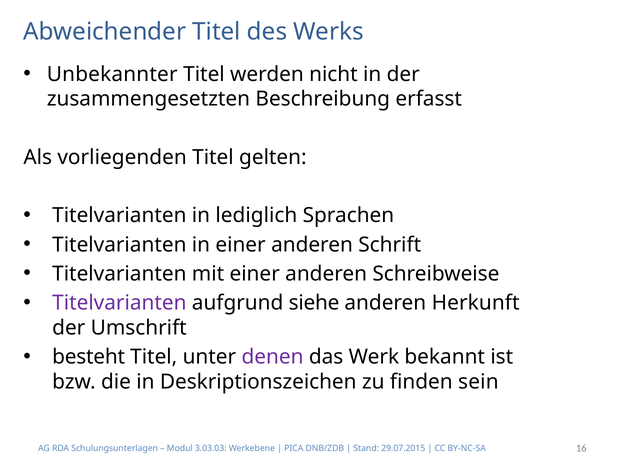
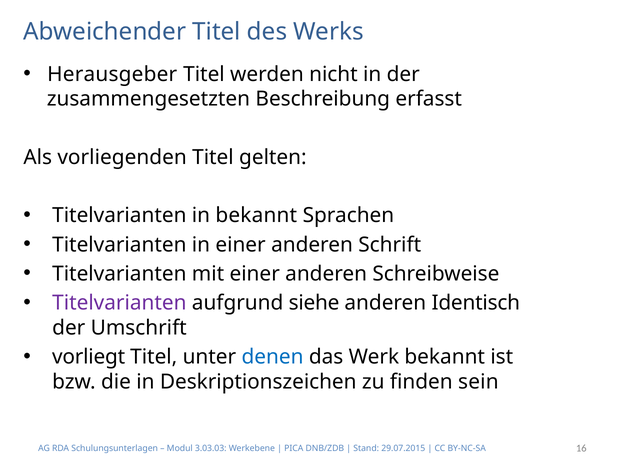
Unbekannter: Unbekannter -> Herausgeber (112, 74)
in lediglich: lediglich -> bekannt (256, 216)
Herkunft: Herkunft -> Identisch (476, 303)
besteht: besteht -> vorliegt (89, 357)
denen colour: purple -> blue (273, 357)
